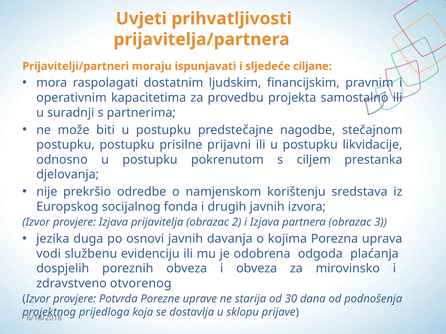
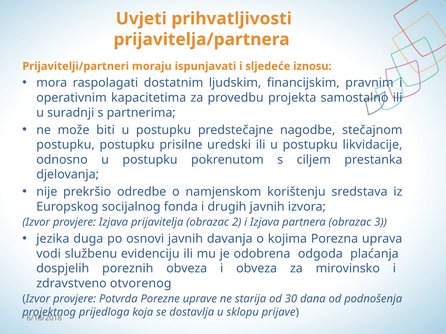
ciljane: ciljane -> iznosu (312, 66)
prijavni: prijavni -> uredski (229, 145)
